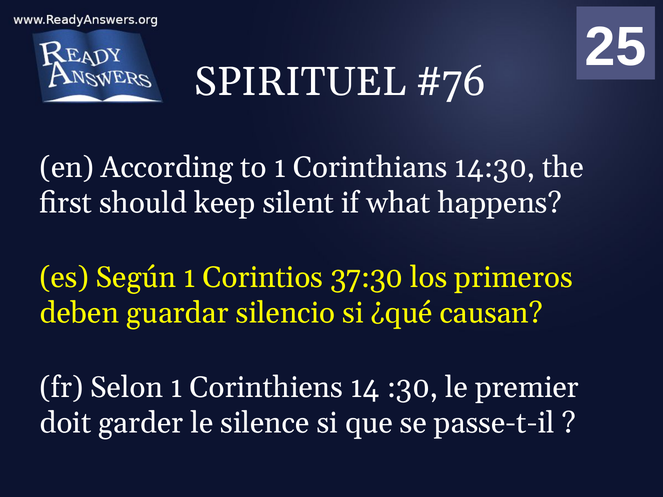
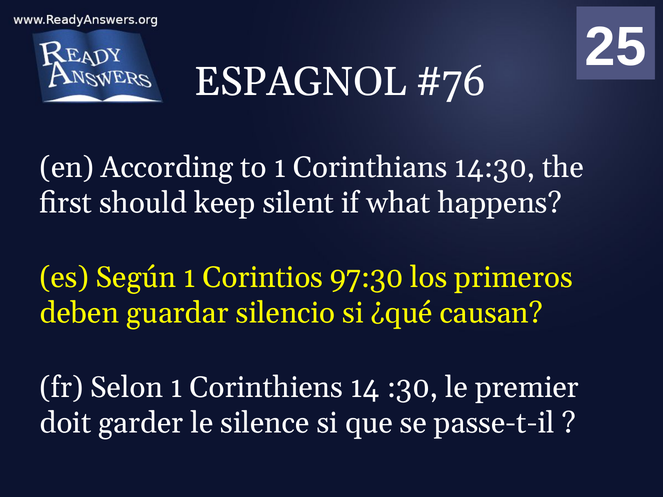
SPIRITUEL: SPIRITUEL -> ESPAGNOL (301, 82)
37:30: 37:30 -> 97:30 (367, 278)
